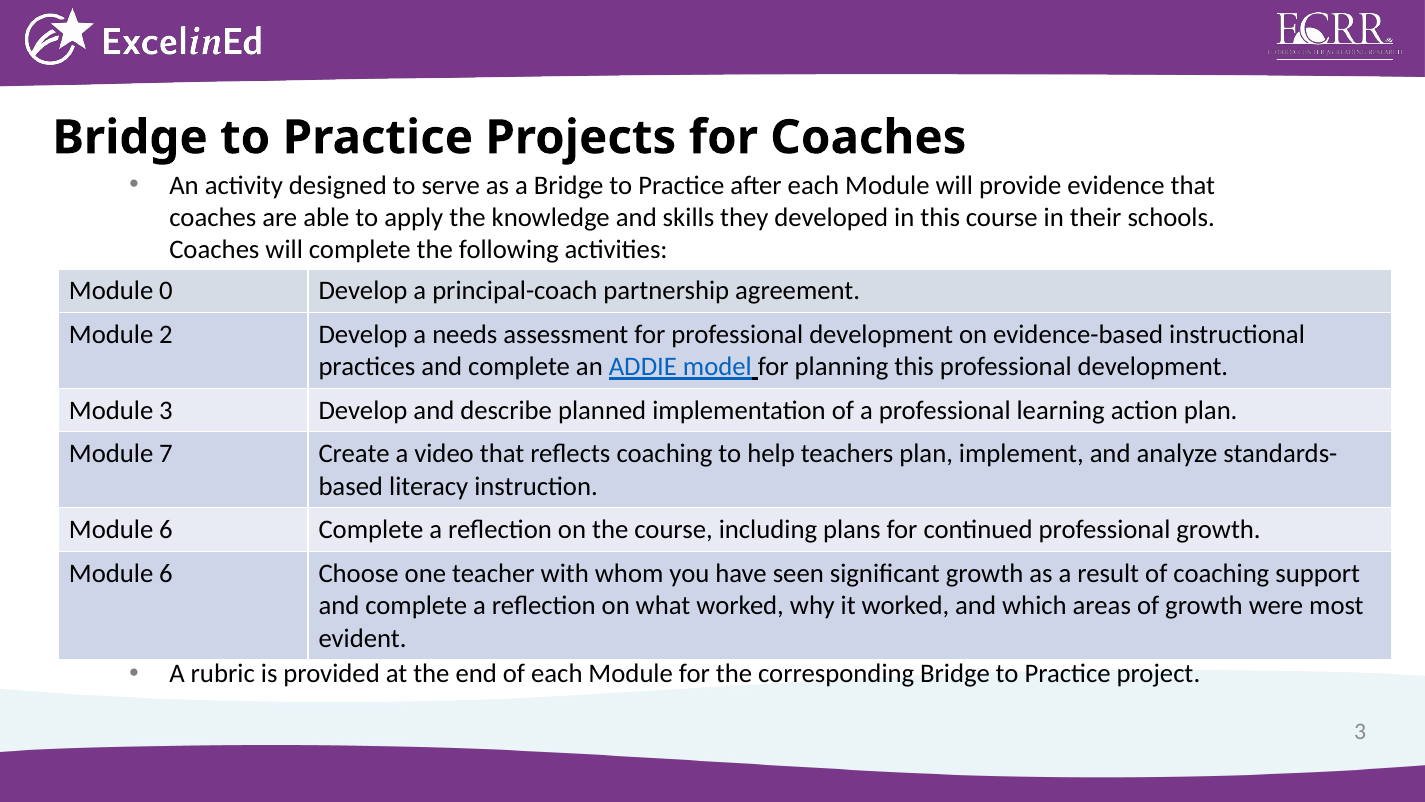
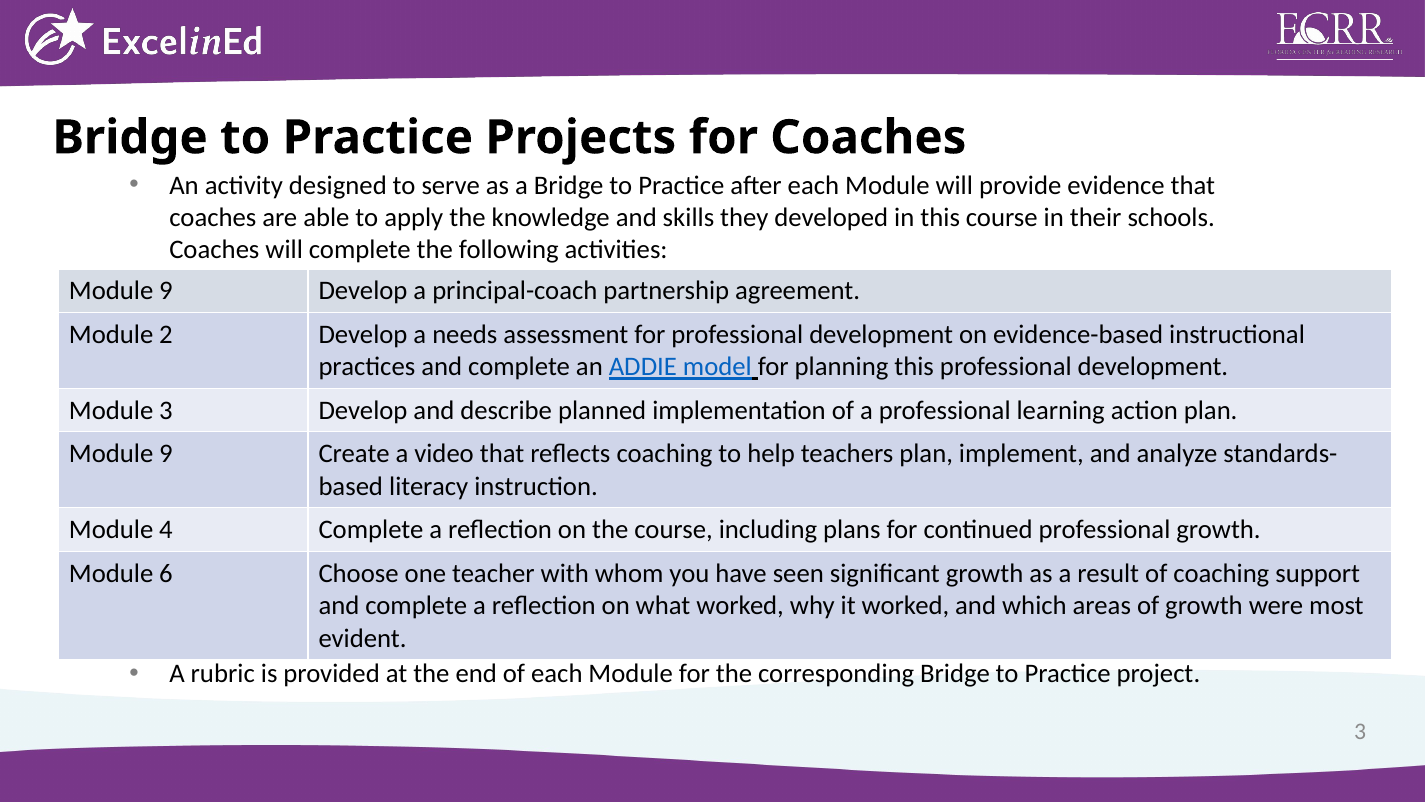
0: 0 -> 9 (166, 291)
7: 7 -> 9 (166, 454)
6: 6 -> 4 (166, 530)
